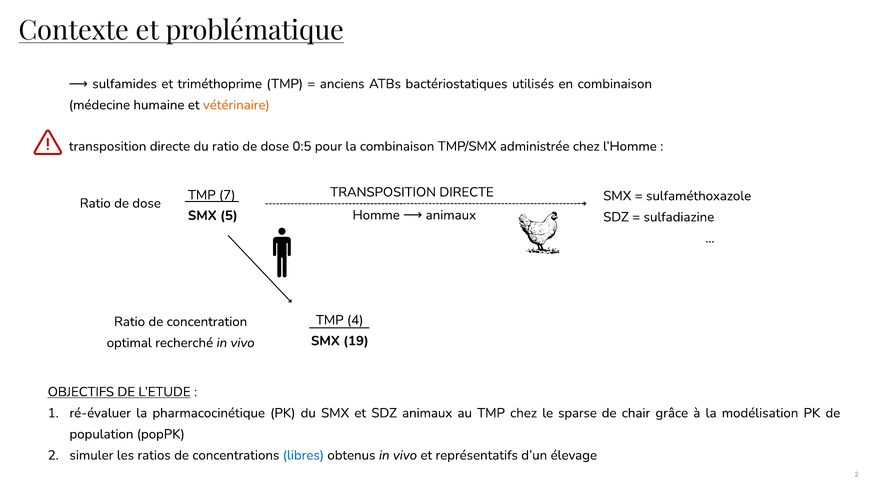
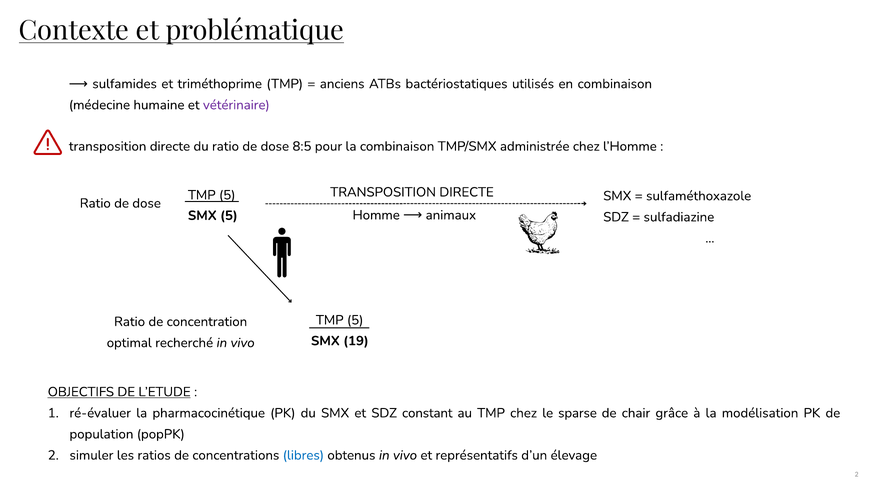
vétérinaire colour: orange -> purple (236, 105)
0:5: 0:5 -> 8:5 (302, 146)
7: 7 -> 5 (227, 195)
4: 4 -> 5 (355, 320)
SDZ animaux: animaux -> constant (427, 413)
